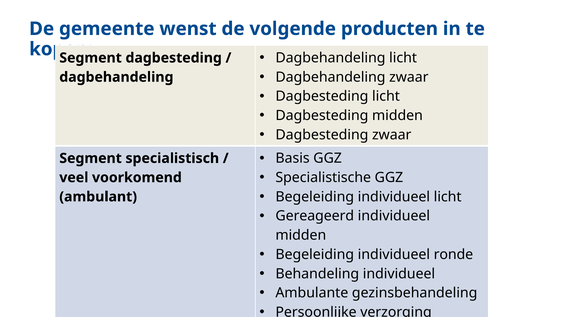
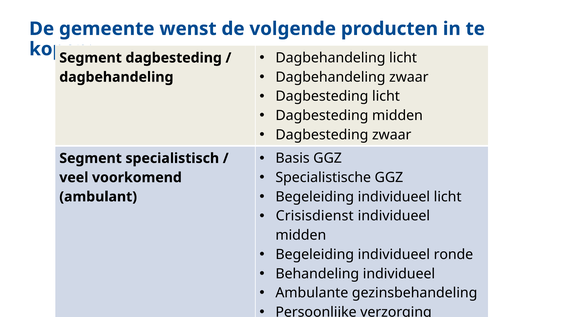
Gereageerd: Gereageerd -> Crisisdienst (315, 216)
